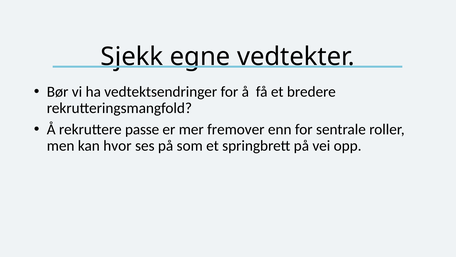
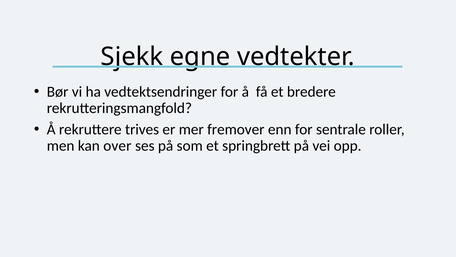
passe: passe -> trives (142, 129)
hvor: hvor -> over (117, 146)
